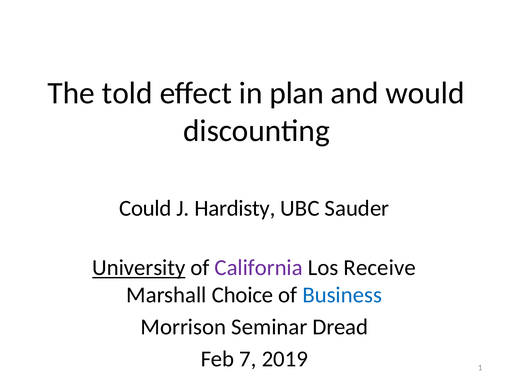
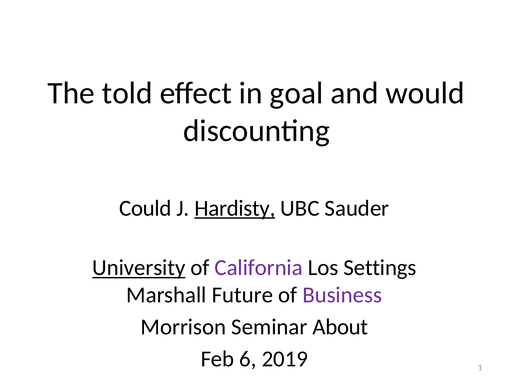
plan: plan -> goal (297, 93)
Hardisty underline: none -> present (235, 208)
Receive: Receive -> Settings (380, 268)
Choice: Choice -> Future (242, 295)
Business colour: blue -> purple (342, 295)
Dread: Dread -> About (340, 327)
7: 7 -> 6 (248, 359)
